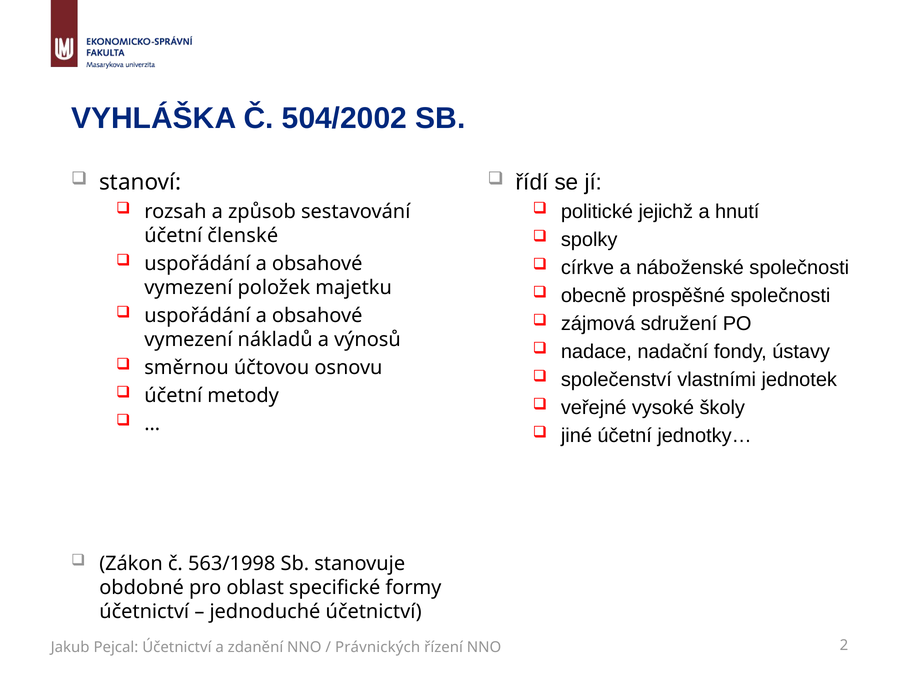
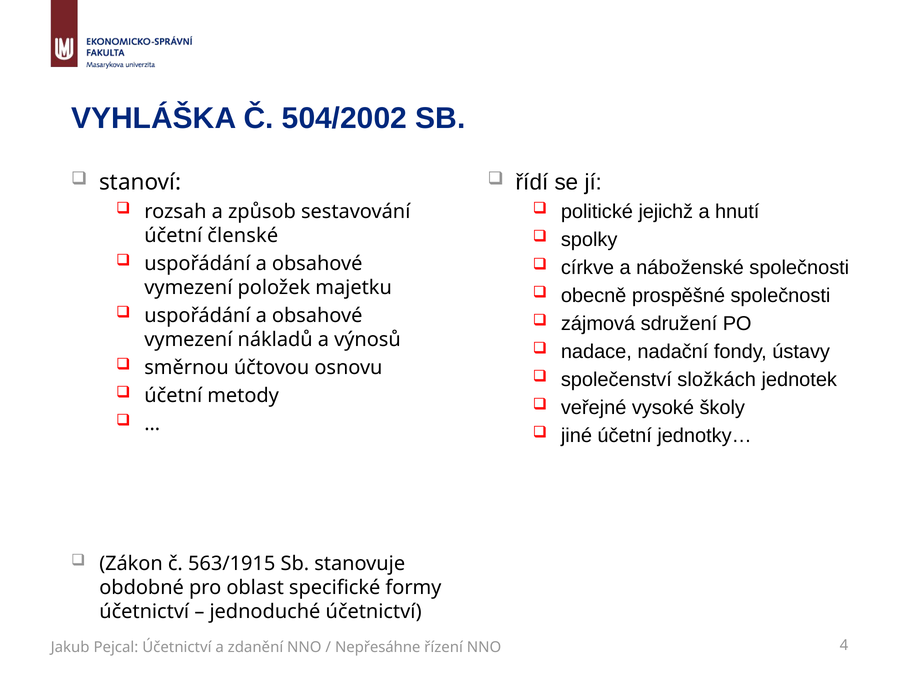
vlastními: vlastními -> složkách (717, 380)
563/1998: 563/1998 -> 563/1915 (232, 564)
Právnických: Právnických -> Nepřesáhne (378, 648)
2: 2 -> 4 (844, 646)
